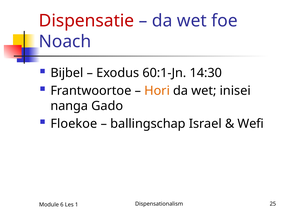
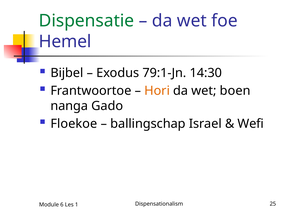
Dispensatie colour: red -> green (86, 21)
Noach: Noach -> Hemel (65, 42)
60:1-Jn: 60:1-Jn -> 79:1-Jn (164, 73)
inisei: inisei -> boen (235, 91)
